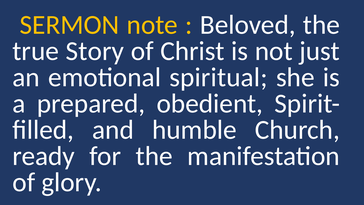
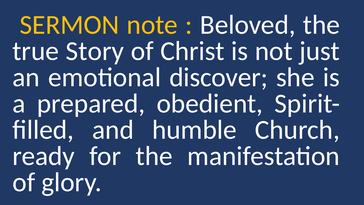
spiritual: spiritual -> discover (219, 77)
